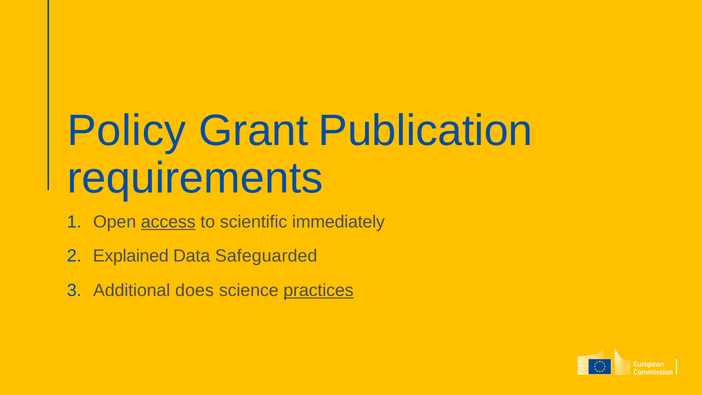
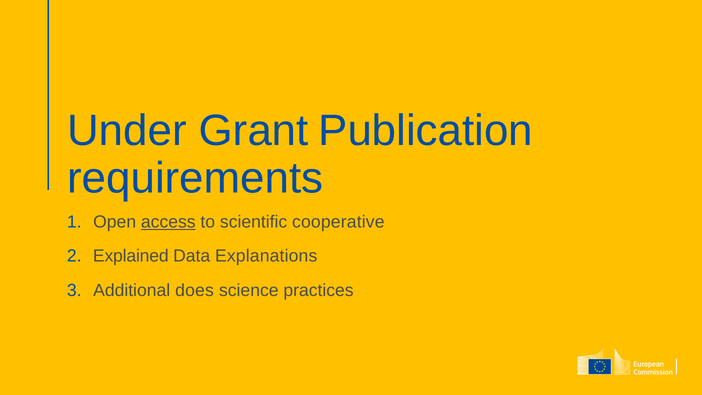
Policy: Policy -> Under (127, 131)
immediately: immediately -> cooperative (338, 222)
Safeguarded: Safeguarded -> Explanations (266, 256)
practices underline: present -> none (319, 290)
